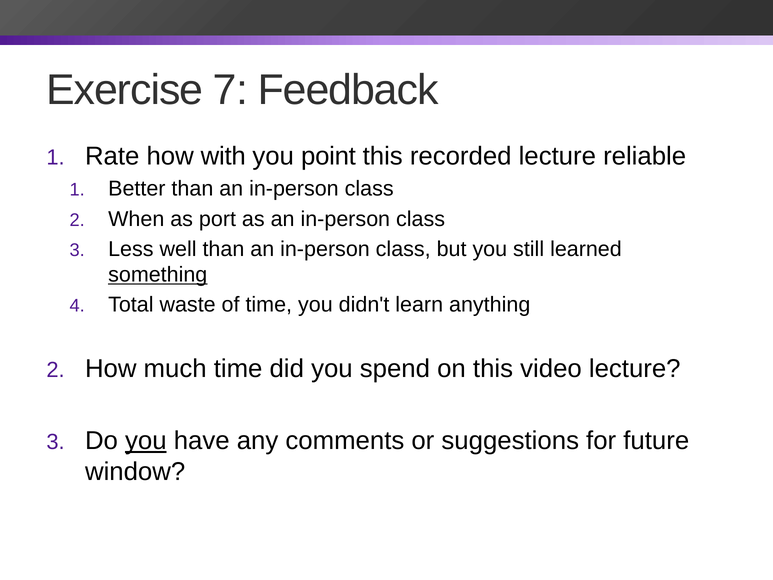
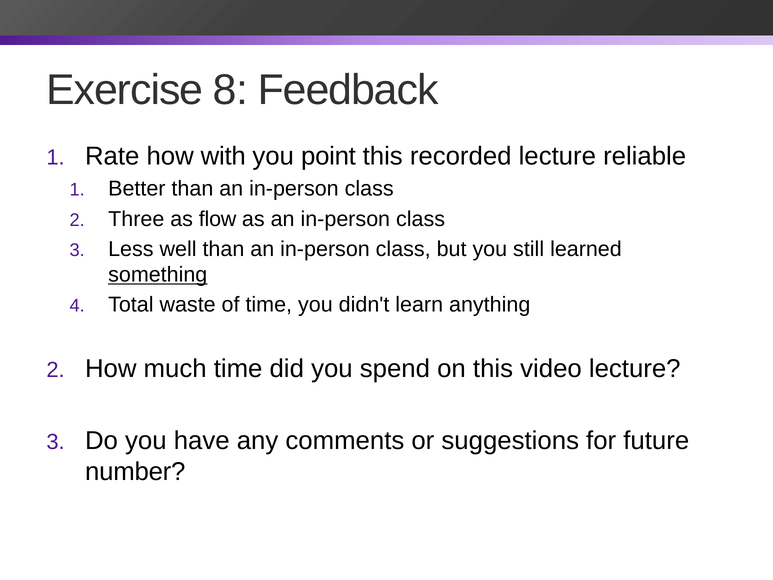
7: 7 -> 8 (231, 90)
When: When -> Three (136, 219)
port: port -> flow (218, 219)
you underline: present -> none (146, 441)
window: window -> number (135, 472)
